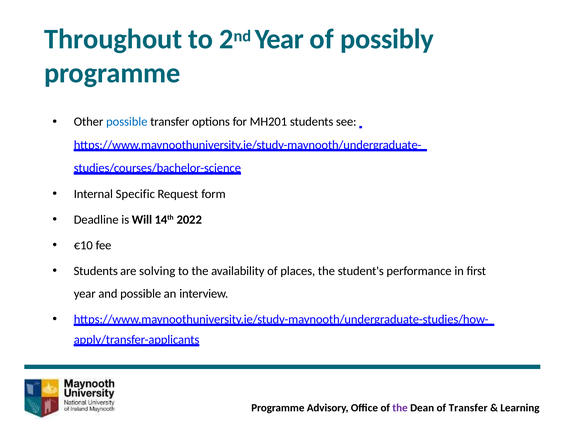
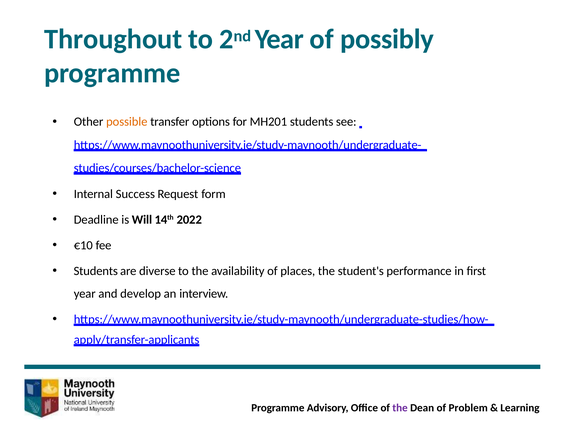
possible colour: blue -> orange (127, 122)
Specific: Specific -> Success (135, 194)
solving: solving -> diverse (157, 271)
and possible: possible -> develop (141, 294)
of Transfer: Transfer -> Problem (468, 408)
